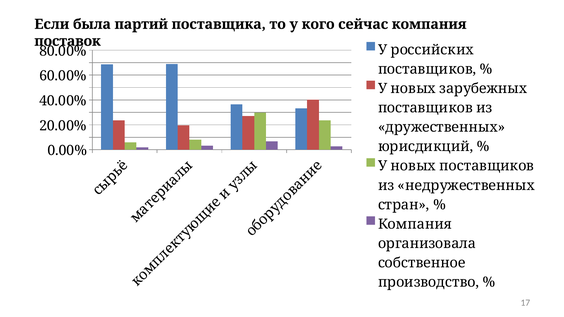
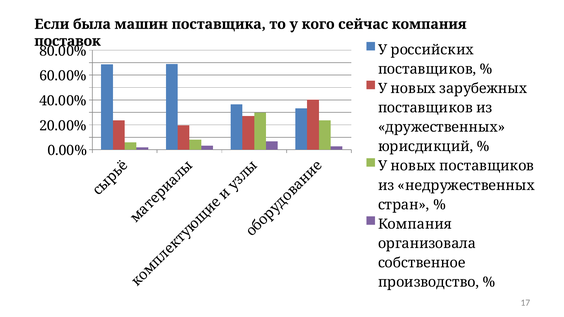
партий: партий -> машин (141, 24)
